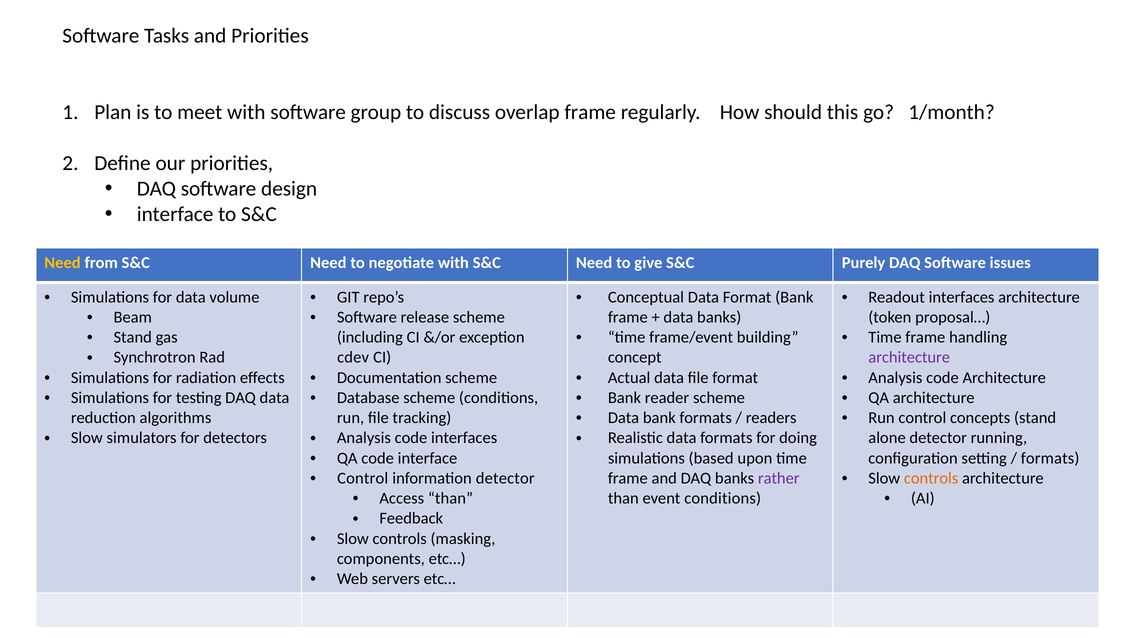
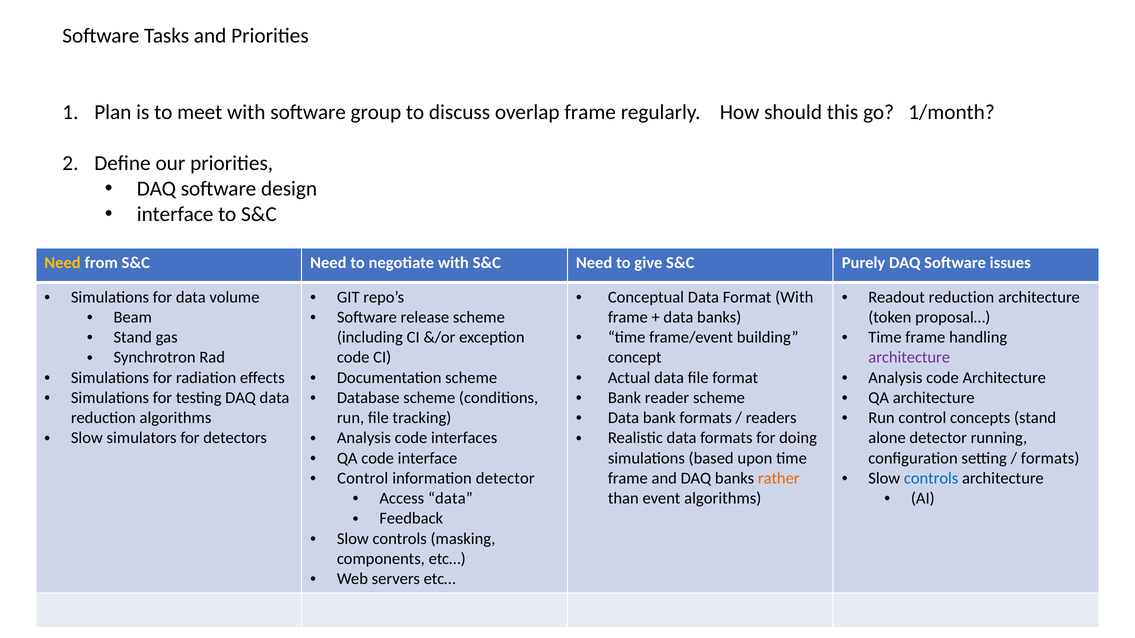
Format Bank: Bank -> With (794, 297)
Readout interfaces: interfaces -> reduction (961, 297)
cdev: cdev -> code (353, 358)
controls colour: orange -> blue (931, 479)
rather colour: purple -> orange (779, 479)
Access than: than -> data (450, 499)
event conditions: conditions -> algorithms (723, 499)
